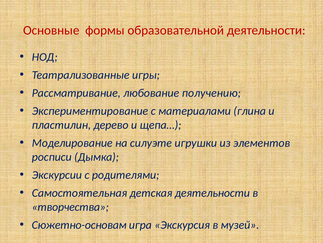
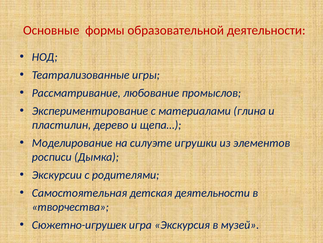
получению: получению -> промыслов (211, 93)
Сюжетно-основам: Сюжетно-основам -> Сюжетно-игрушек (79, 224)
